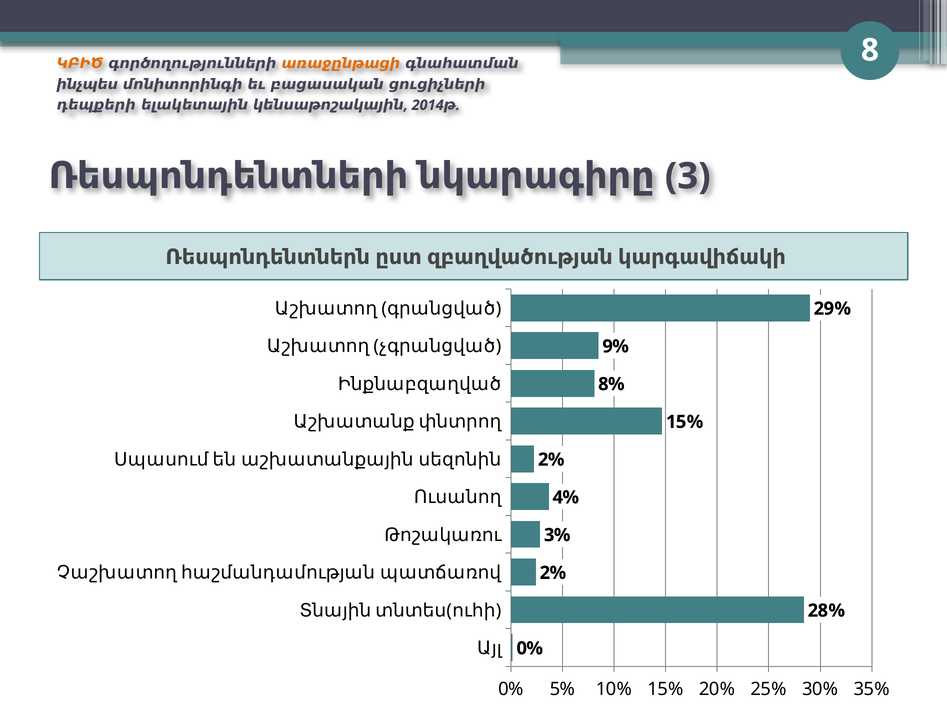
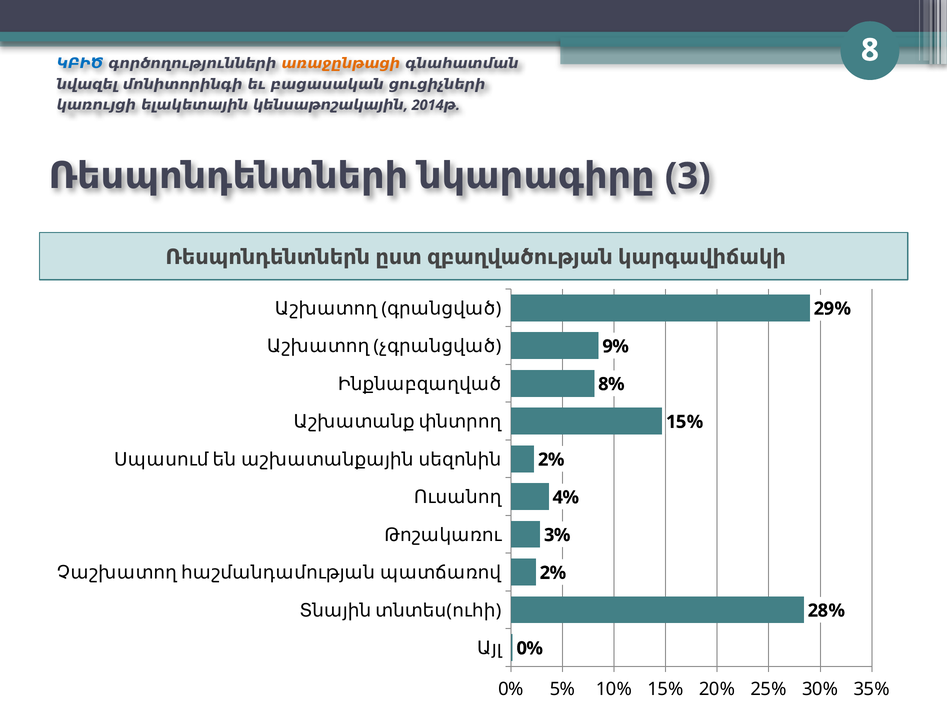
ԿԲԻԾ colour: orange -> blue (80, 63)
ինչպես: ինչպես -> նվազել (87, 84)
դեպքերի: դեպքերի -> կառույցի (96, 105)
